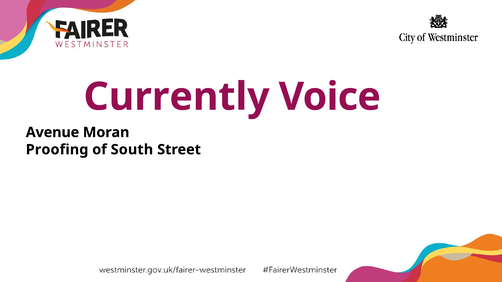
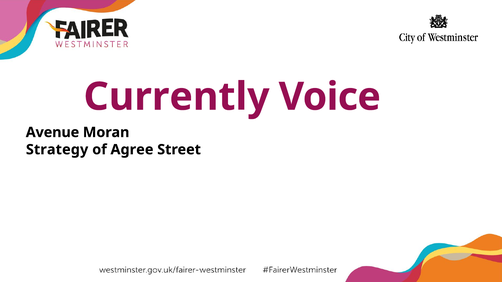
Proofing: Proofing -> Strategy (57, 150)
South: South -> Agree (132, 150)
